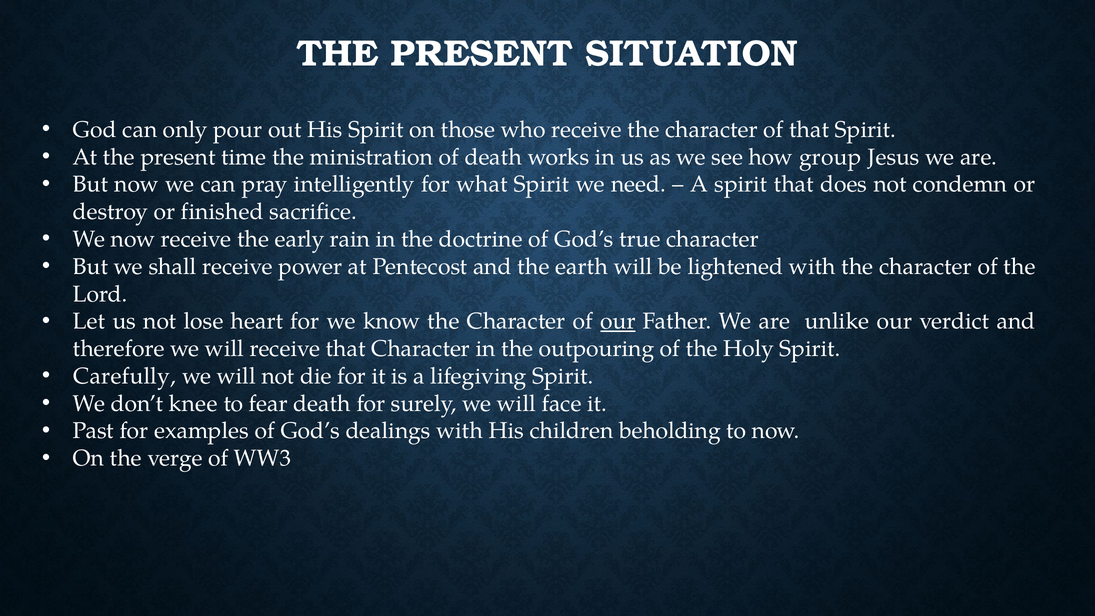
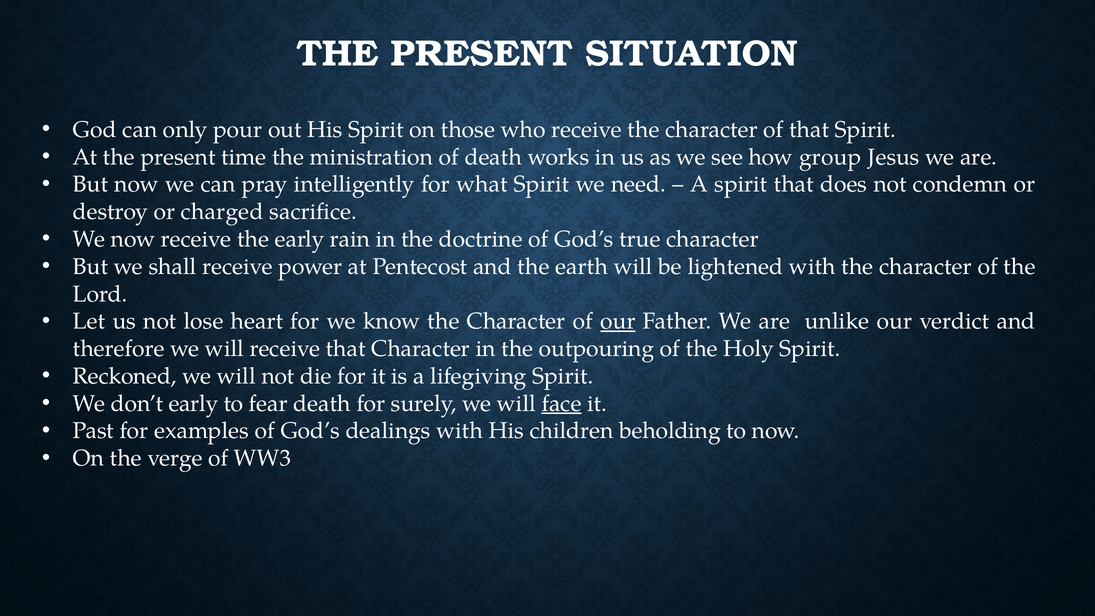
finished: finished -> charged (222, 212)
Carefully: Carefully -> Reckoned (125, 376)
don’t knee: knee -> early (193, 403)
face underline: none -> present (562, 403)
